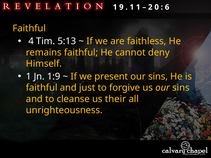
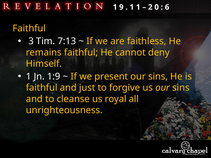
4: 4 -> 3 (31, 41)
5:13: 5:13 -> 7:13 (67, 41)
their: their -> royal (116, 99)
